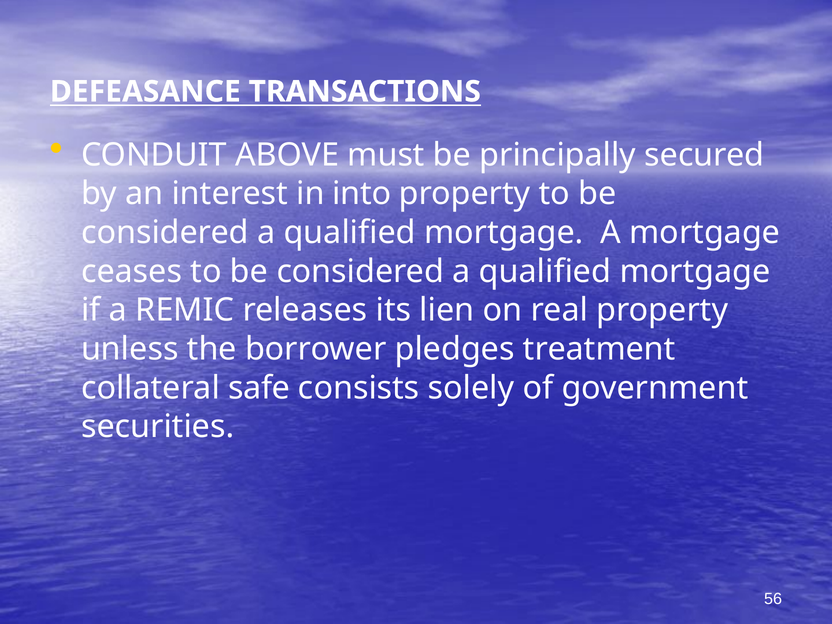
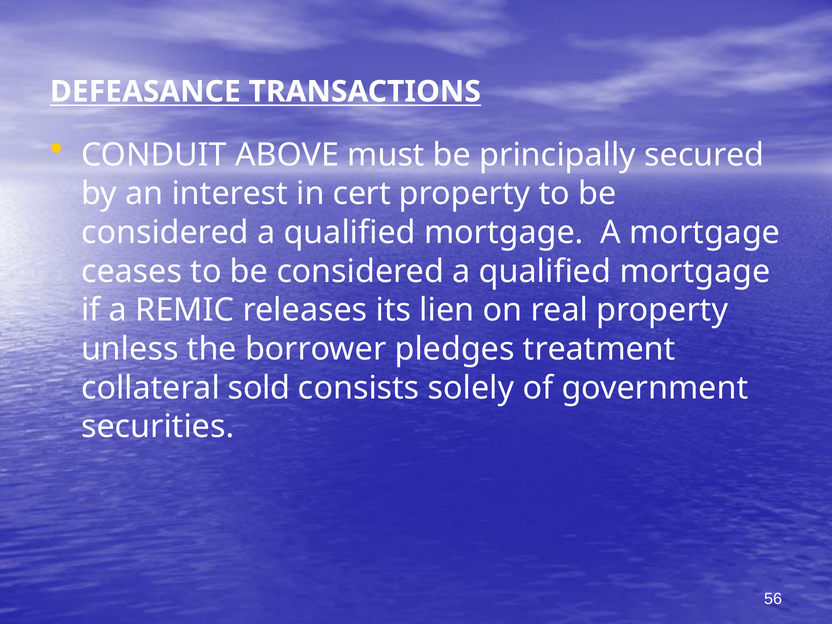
into: into -> cert (362, 194)
safe: safe -> sold (259, 388)
